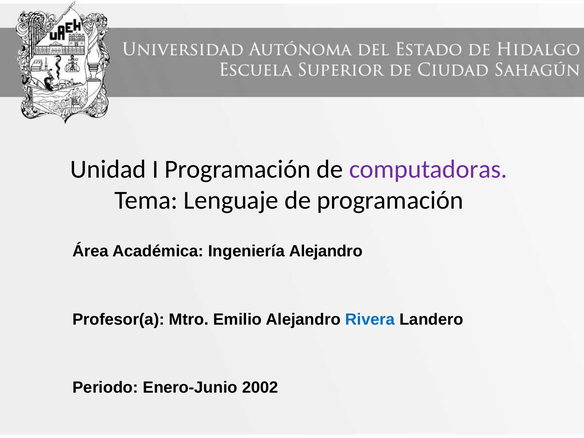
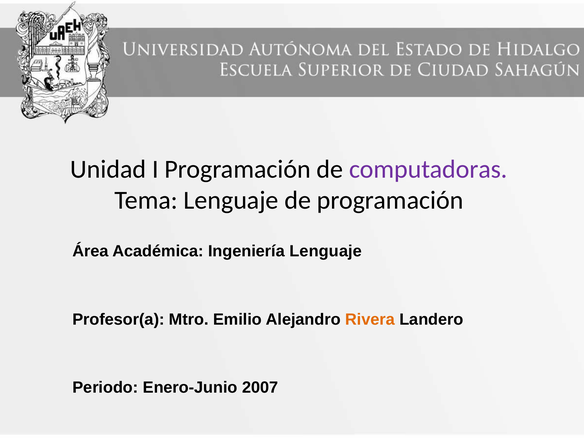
Ingeniería Alejandro: Alejandro -> Lenguaje (326, 251)
Rivera colour: blue -> orange (370, 319)
2002: 2002 -> 2007 (260, 387)
